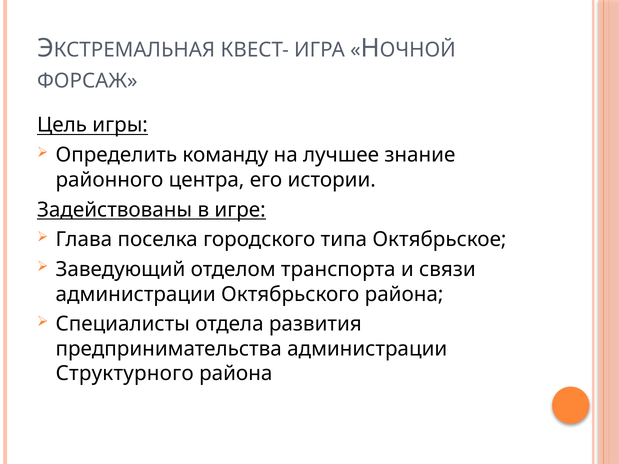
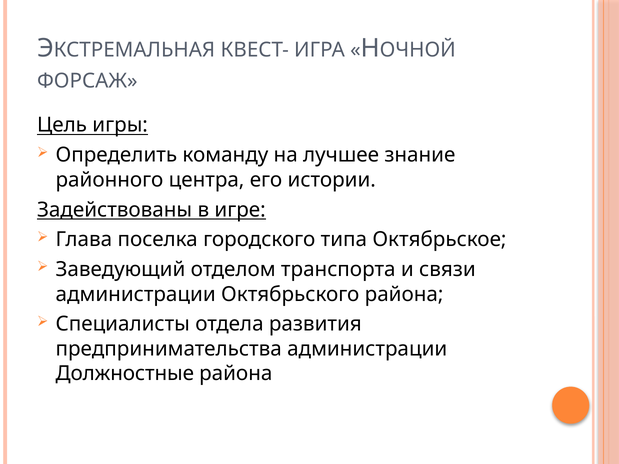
Структурного: Структурного -> Должностные (125, 374)
